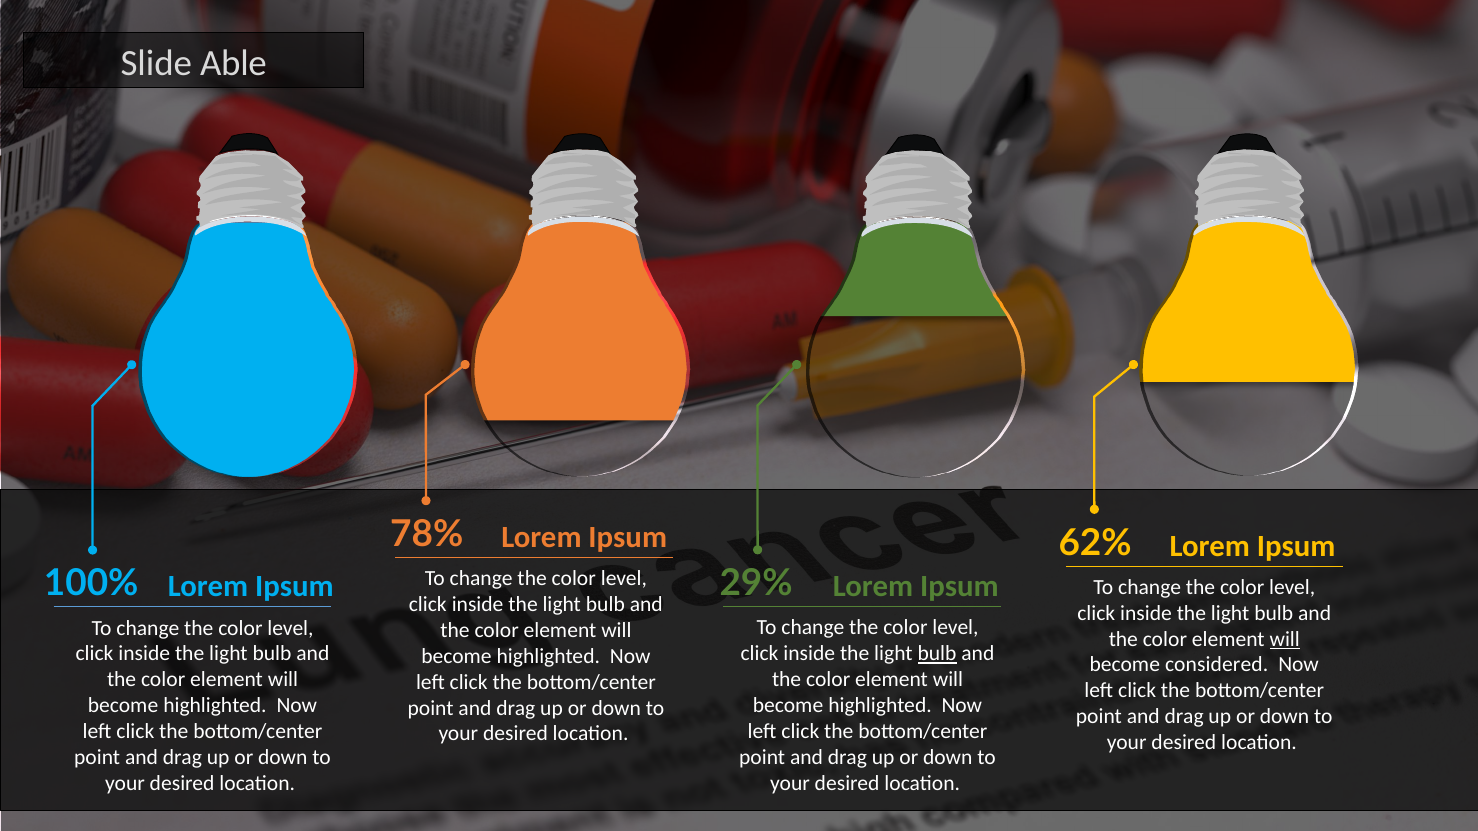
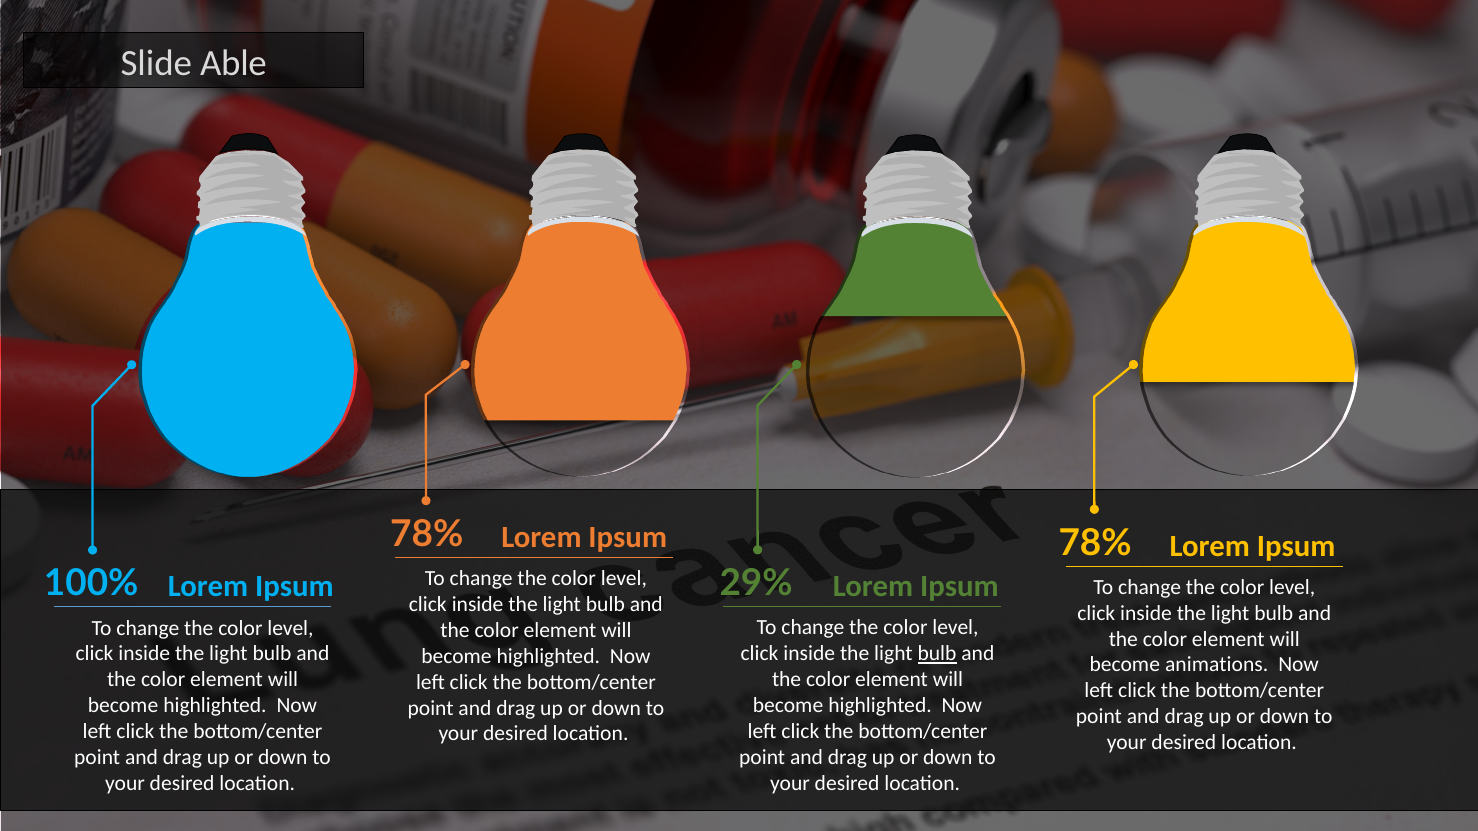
62%: 62% -> 78% (1095, 543)
will underline: present -> none (1285, 639)
considered: considered -> animations (1217, 665)
